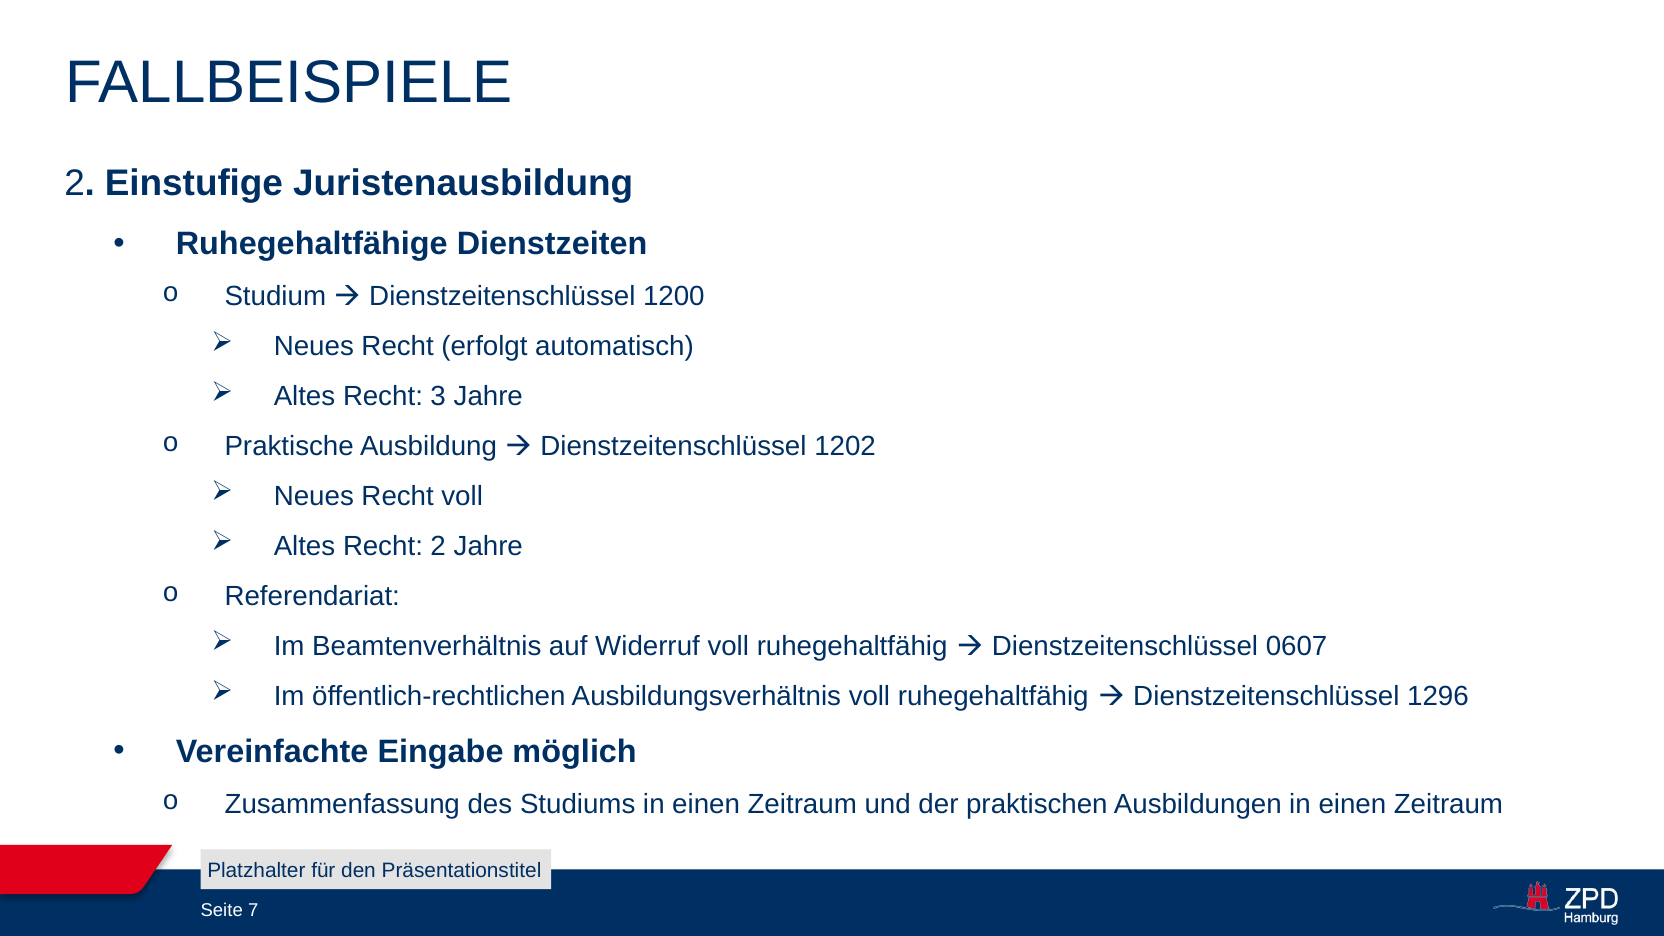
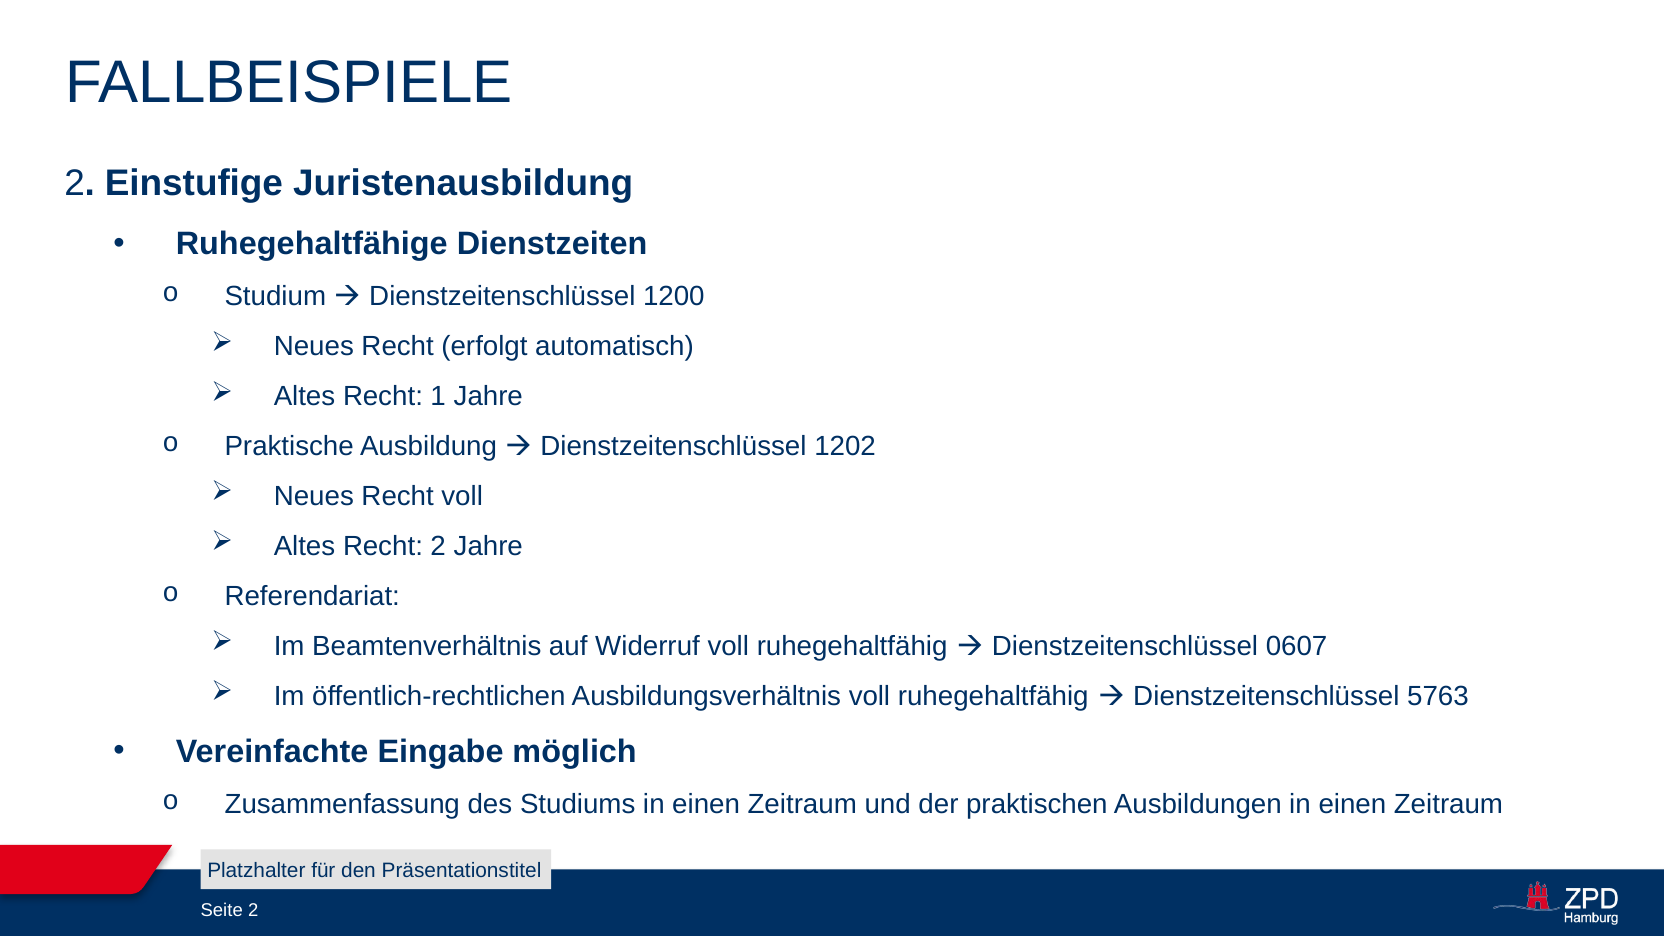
3: 3 -> 1 (438, 396)
1296: 1296 -> 5763 (1438, 696)
Seite 7: 7 -> 2 (253, 910)
